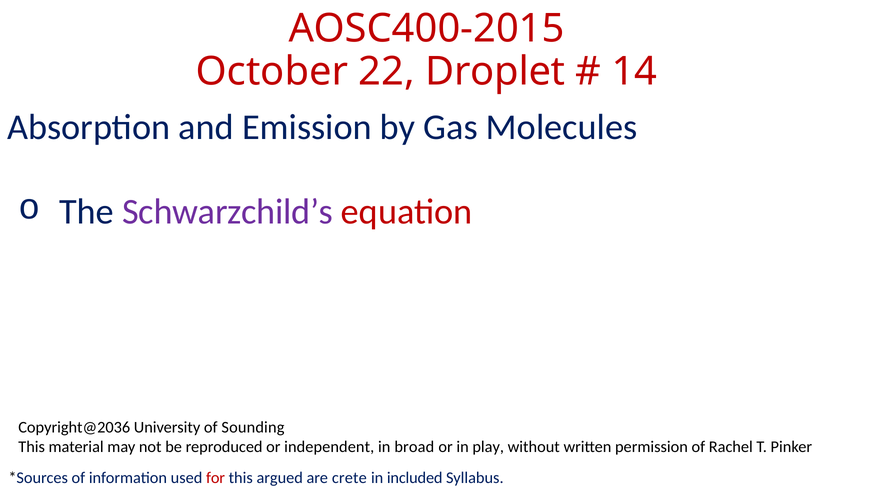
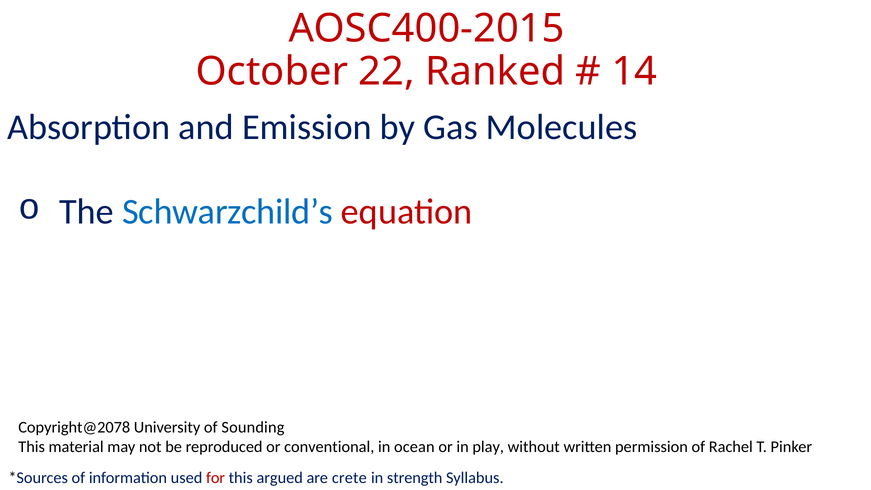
Droplet: Droplet -> Ranked (495, 72)
Schwarzchild’s colour: purple -> blue (228, 212)
Copyright@2036: Copyright@2036 -> Copyright@2078 (74, 427)
independent: independent -> conventional (329, 447)
broad: broad -> ocean (414, 447)
included: included -> strength (415, 478)
